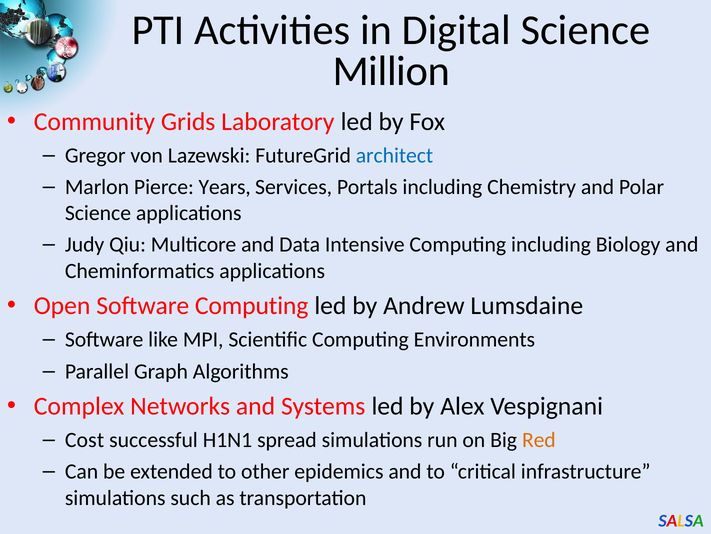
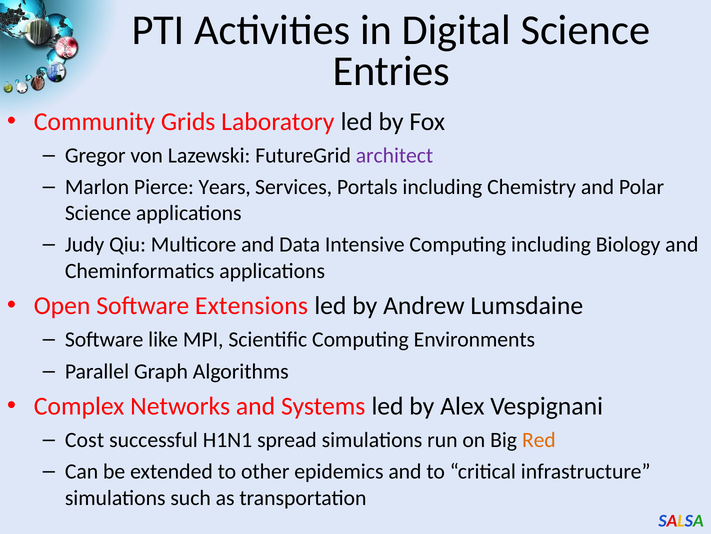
Million: Million -> Entries (391, 71)
architect colour: blue -> purple (394, 155)
Software Computing: Computing -> Extensions (251, 306)
